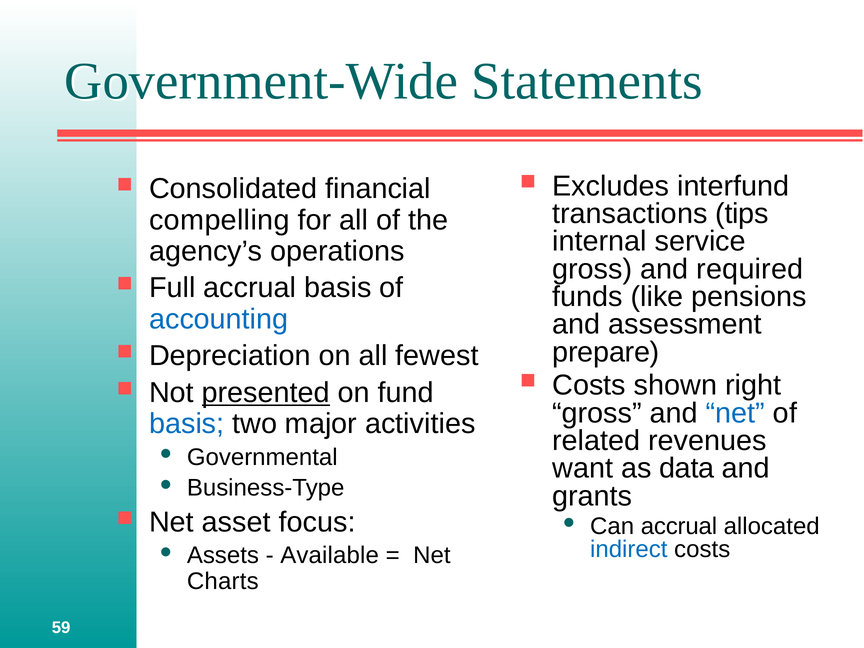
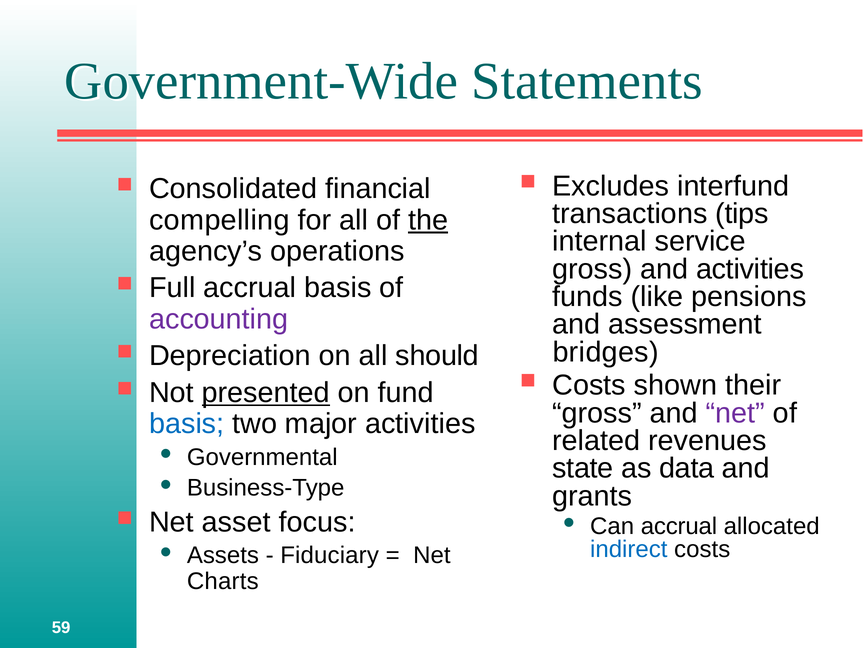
the underline: none -> present (428, 220)
and required: required -> activities (750, 269)
accounting colour: blue -> purple (219, 319)
prepare: prepare -> bridges (606, 352)
fewest: fewest -> should (437, 356)
right: right -> their (753, 385)
net colour: blue -> purple (735, 413)
want: want -> state (583, 468)
Available: Available -> Fiduciary (330, 555)
